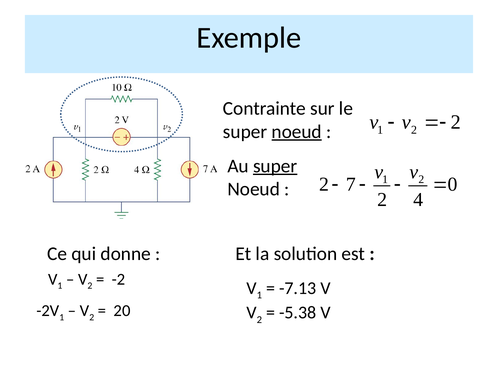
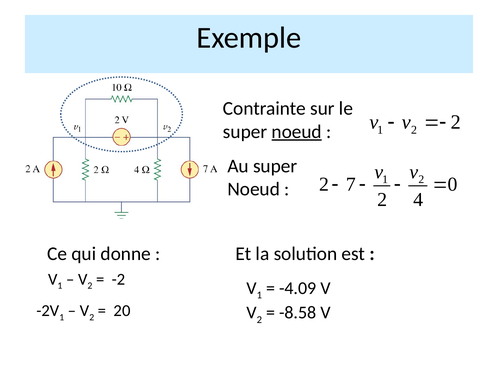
super underline: present -> none (275, 166)
-7.13: -7.13 -> -4.09 (298, 288)
-5.38: -5.38 -> -8.58 (298, 312)
